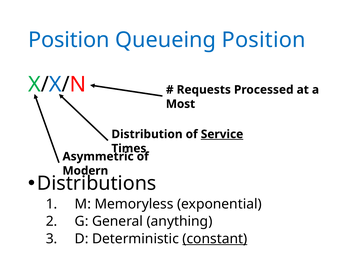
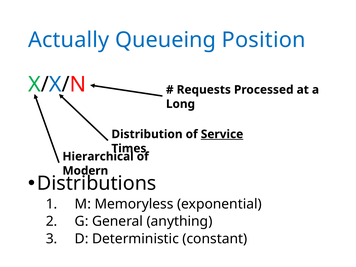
Position: Position -> Actually (69, 40)
Most: Most -> Long (180, 104)
Asymmetric: Asymmetric -> Hierarchical (98, 156)
constant underline: present -> none (215, 239)
